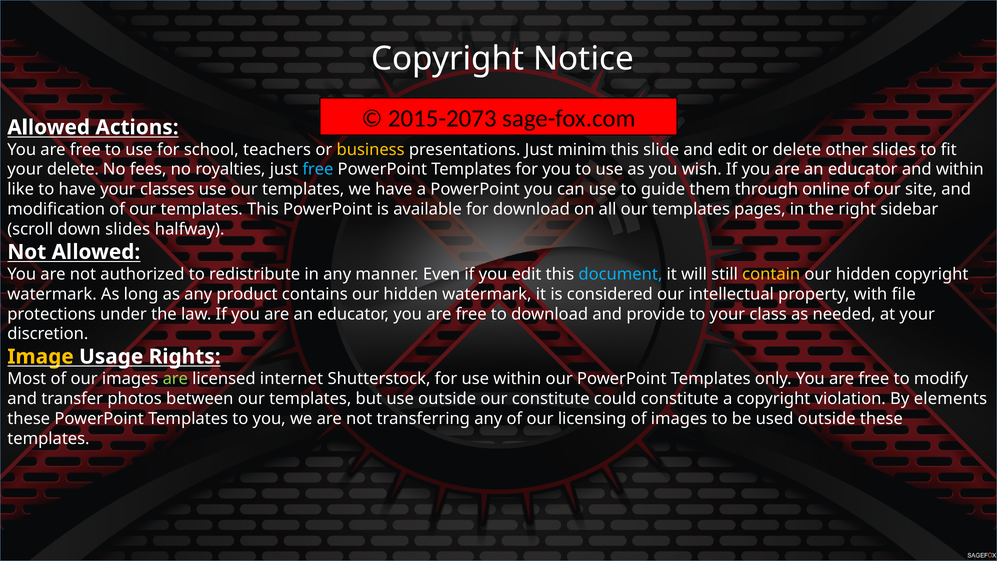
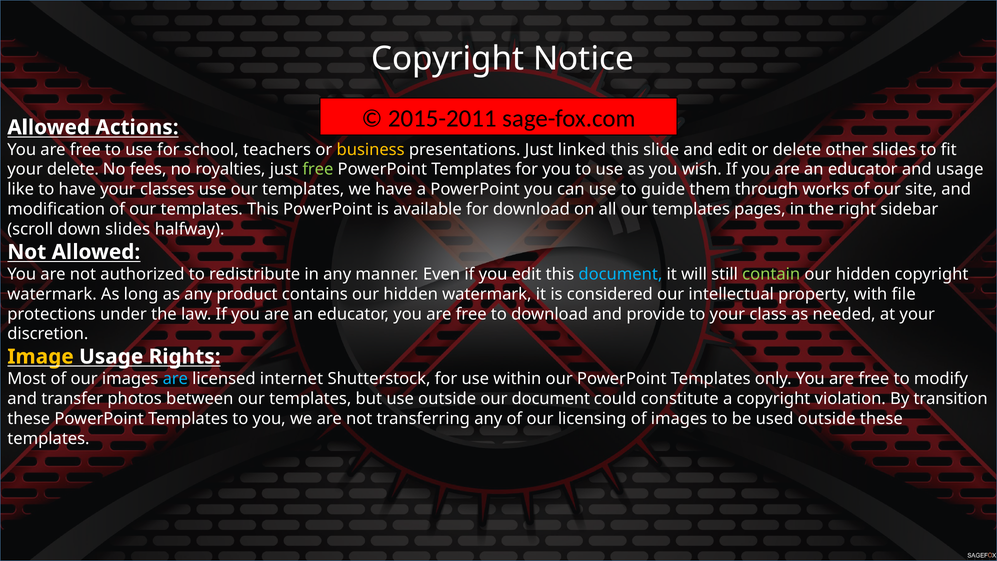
2015-2073: 2015-2073 -> 2015-2011 (442, 118)
minim: minim -> linked (582, 149)
free colour: light blue -> light green (318, 169)
and within: within -> usage (960, 169)
online: online -> works (826, 189)
contain colour: yellow -> light green (771, 274)
are colour: light green -> light blue (175, 379)
our constitute: constitute -> document (551, 399)
elements: elements -> transition (951, 399)
